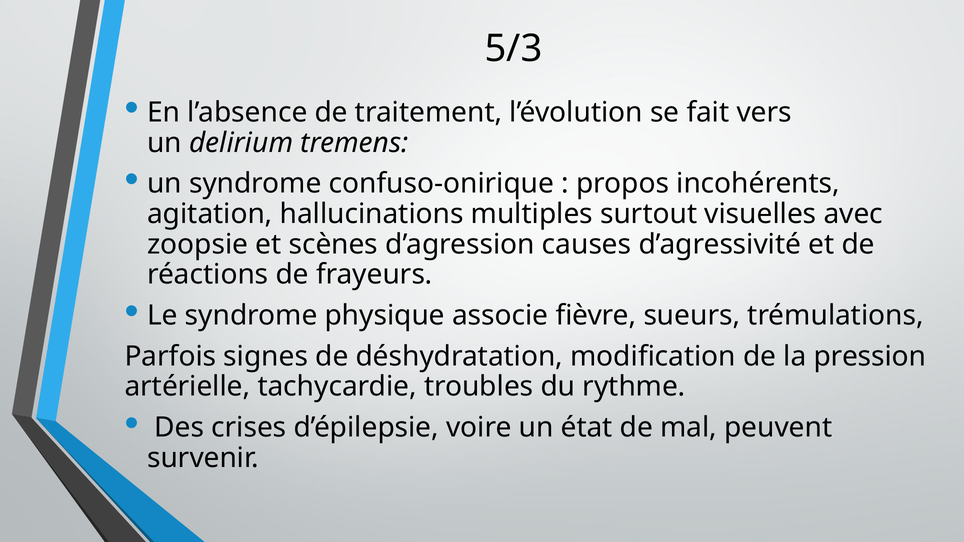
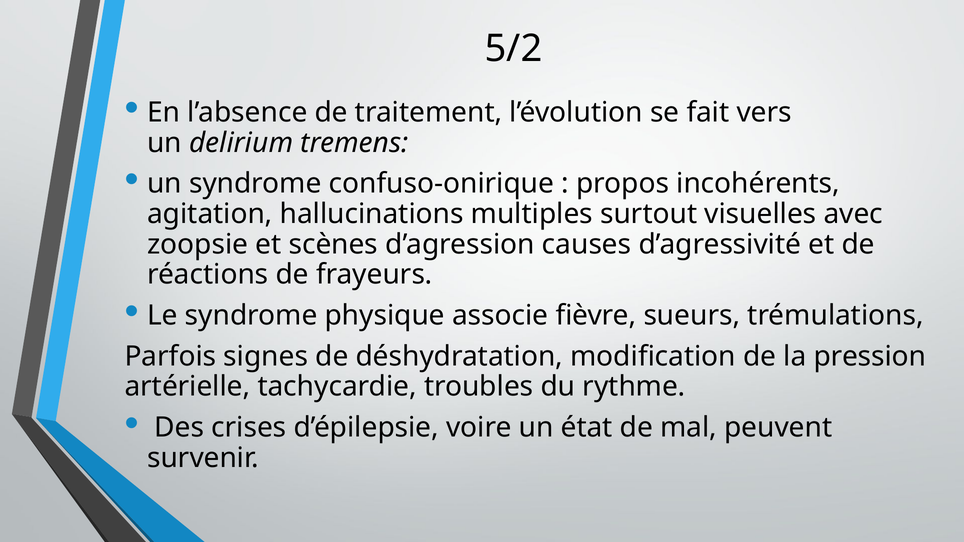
5/3: 5/3 -> 5/2 (513, 49)
